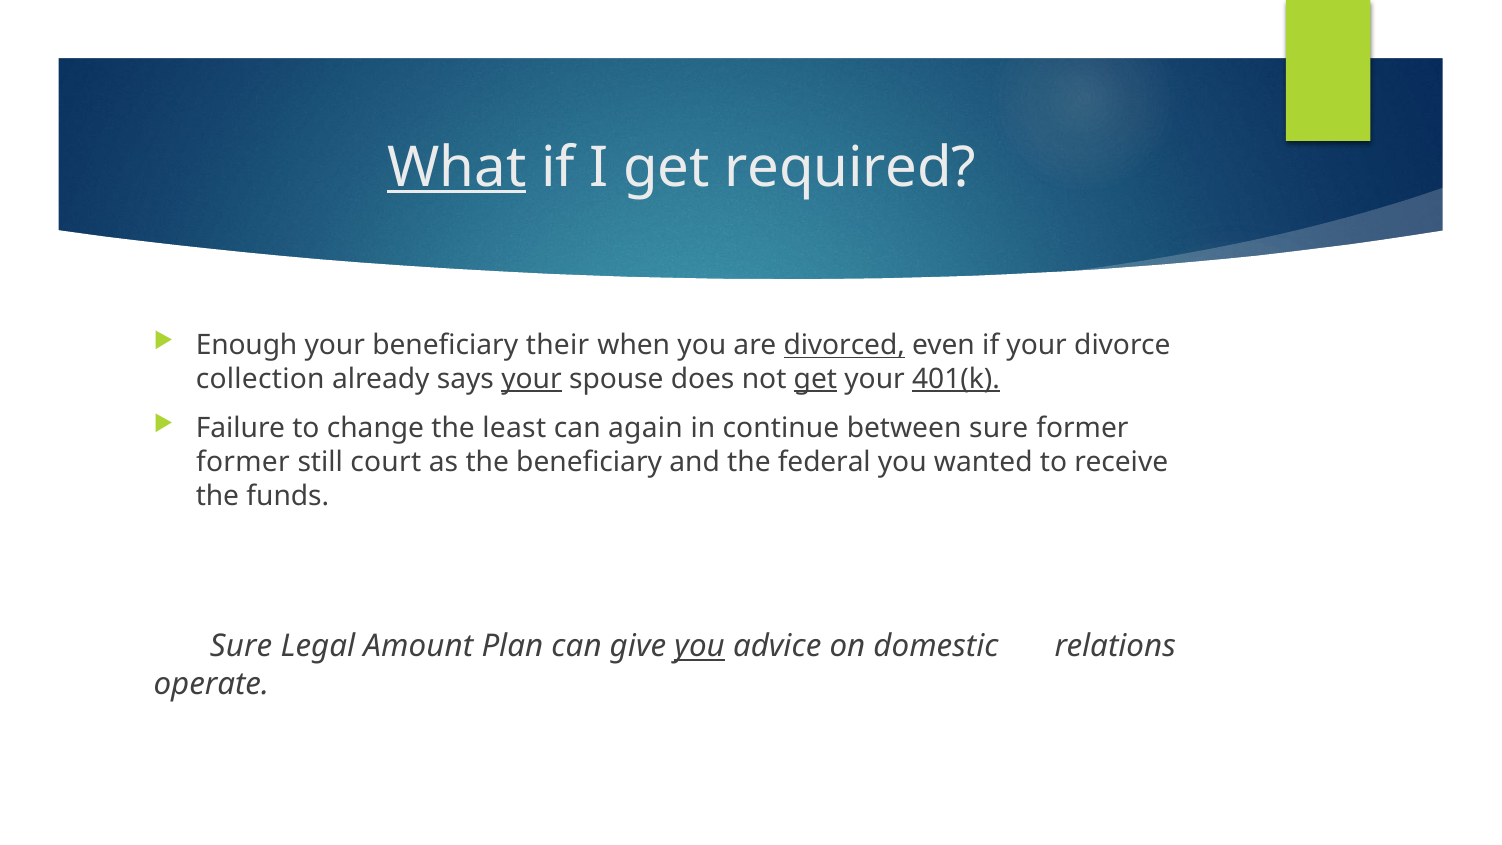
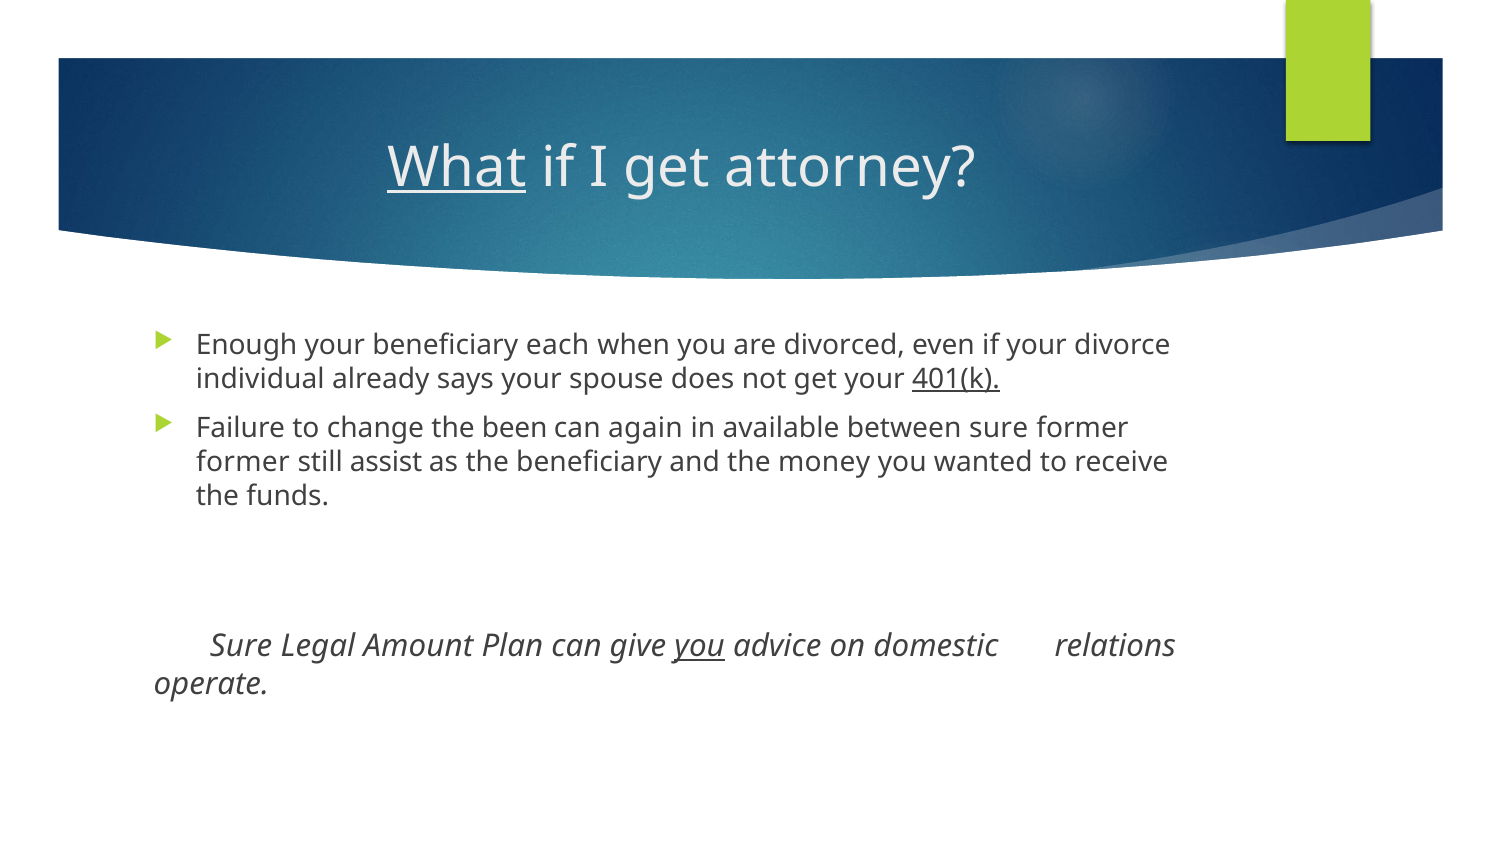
required: required -> attorney (850, 167)
their: their -> each (558, 345)
divorced underline: present -> none (844, 345)
collection: collection -> individual (260, 379)
your underline: present -> none (532, 379)
get underline: present -> none (815, 379)
least: least -> been (515, 428)
continue: continue -> available (781, 428)
court: court -> assist (386, 462)
federal: federal -> money (824, 462)
